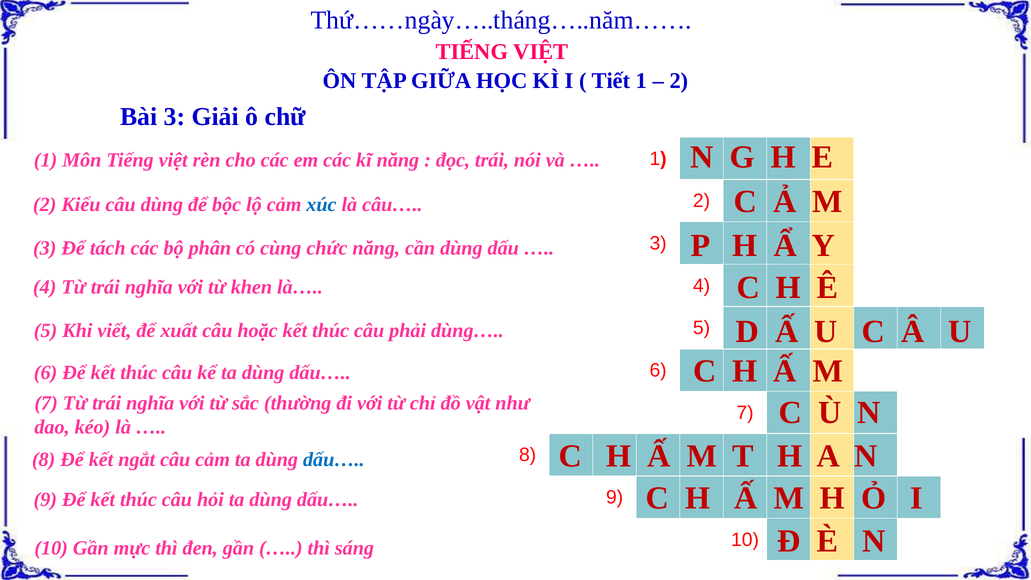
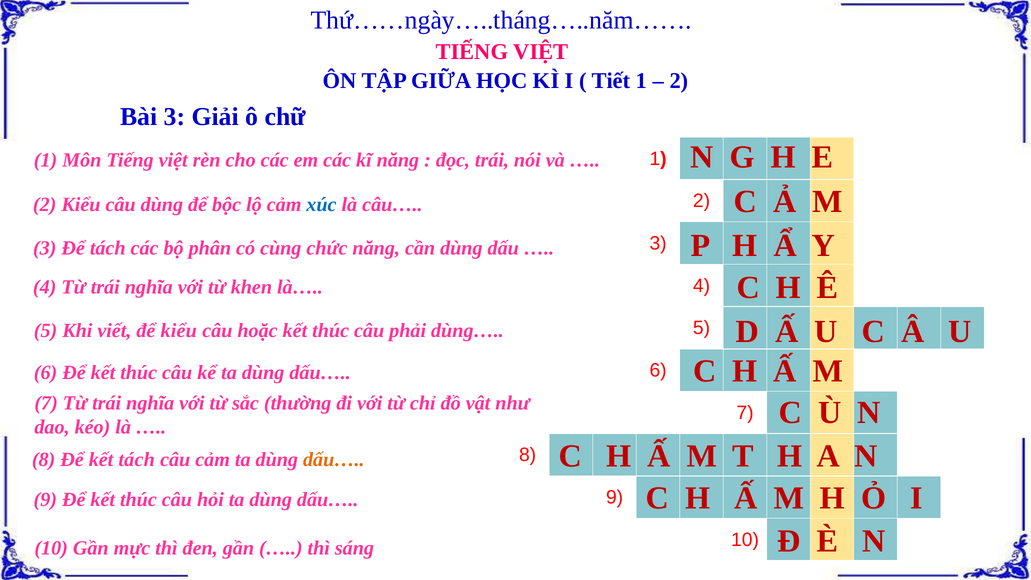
để xuất: xuất -> kiểu (179, 330)
kết ngắt: ngắt -> tách (137, 460)
dấu… colour: blue -> orange (334, 460)
